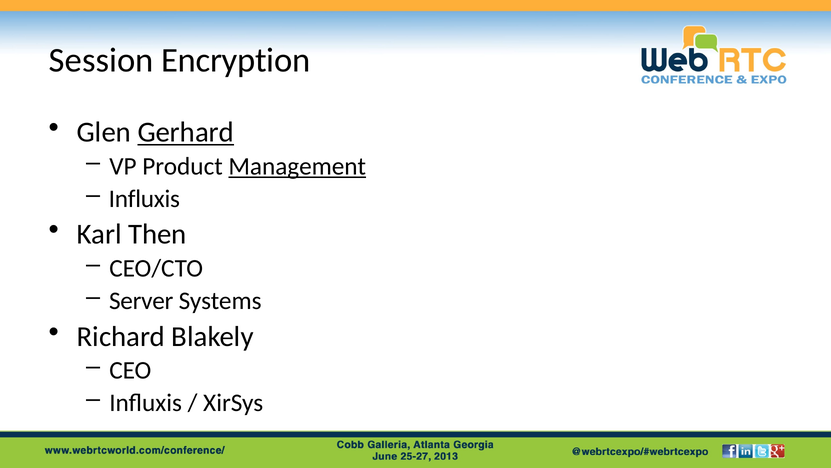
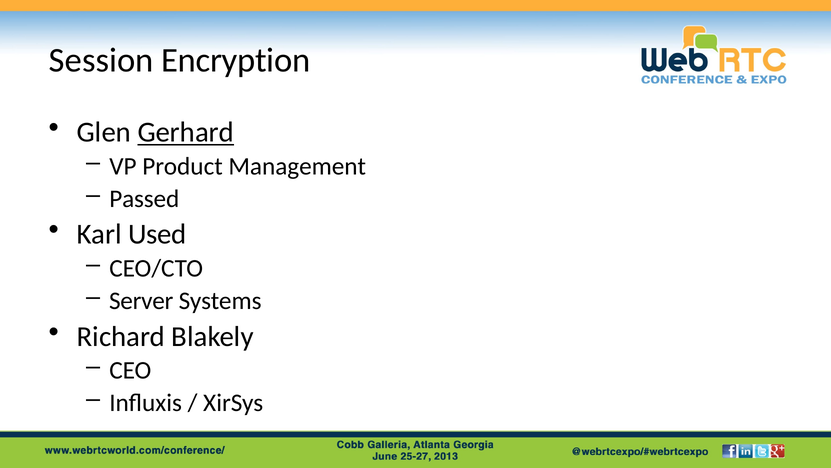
Management underline: present -> none (297, 166)
Influxis: Influxis -> Passed (144, 198)
Then: Then -> Used (157, 234)
